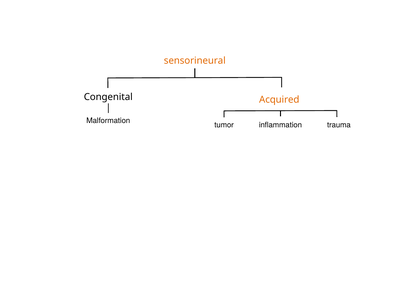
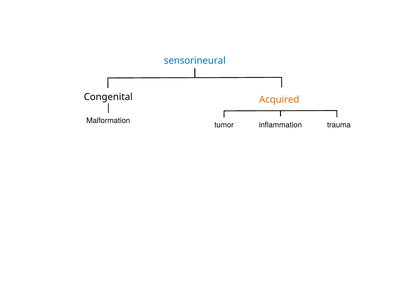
sensorineural colour: orange -> blue (195, 61)
